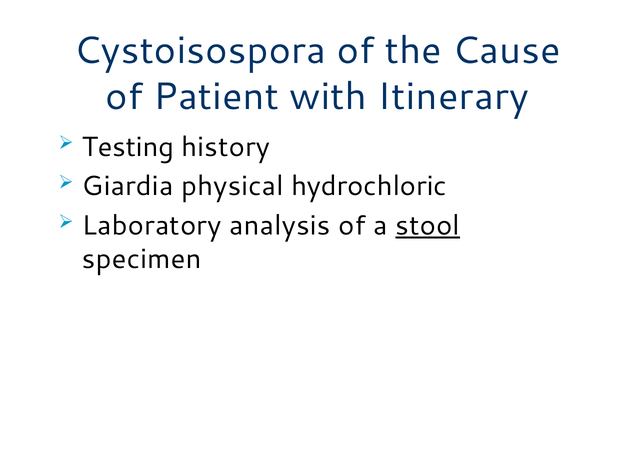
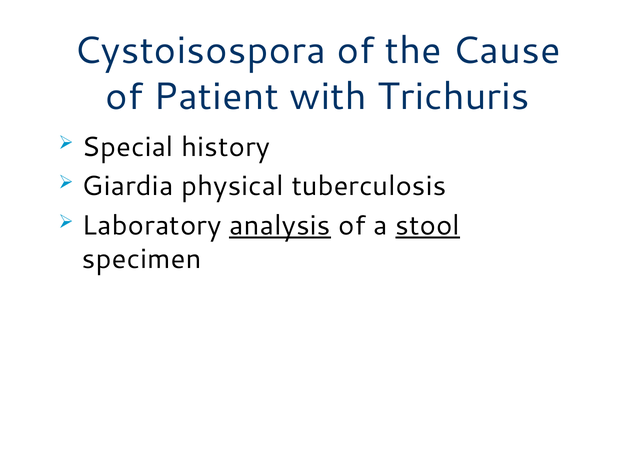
Itinerary: Itinerary -> Trichuris (453, 96)
Testing: Testing -> Special (128, 147)
hydrochloric: hydrochloric -> tuberculosis (369, 186)
analysis underline: none -> present (280, 226)
